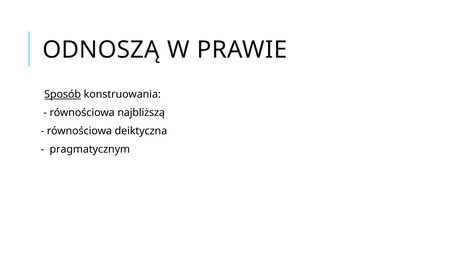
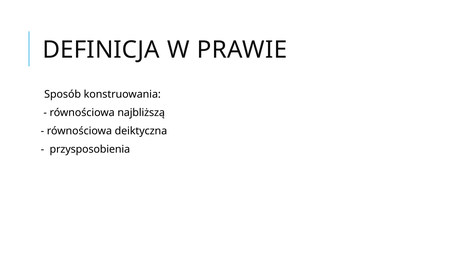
ODNOSZĄ: ODNOSZĄ -> DEFINICJA (101, 50)
Sposób underline: present -> none (63, 94)
pragmatycznym: pragmatycznym -> przysposobienia (90, 149)
